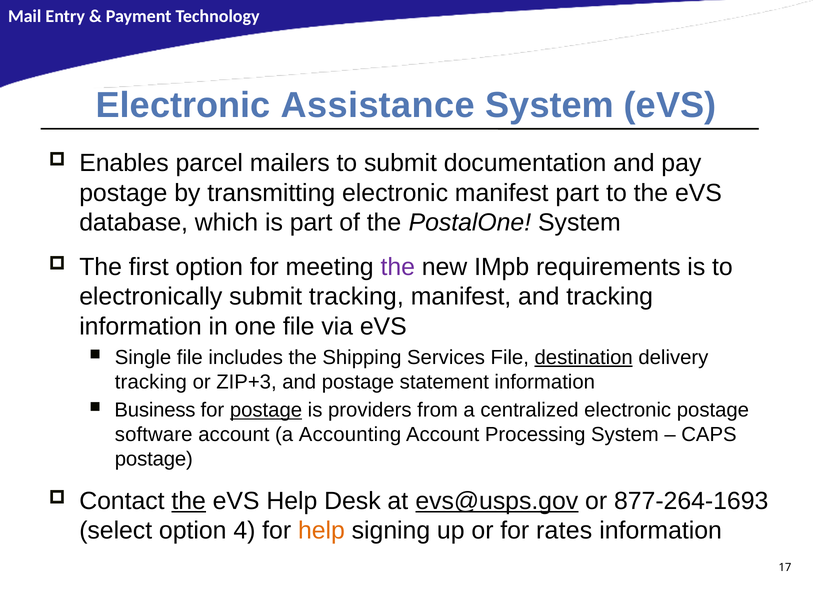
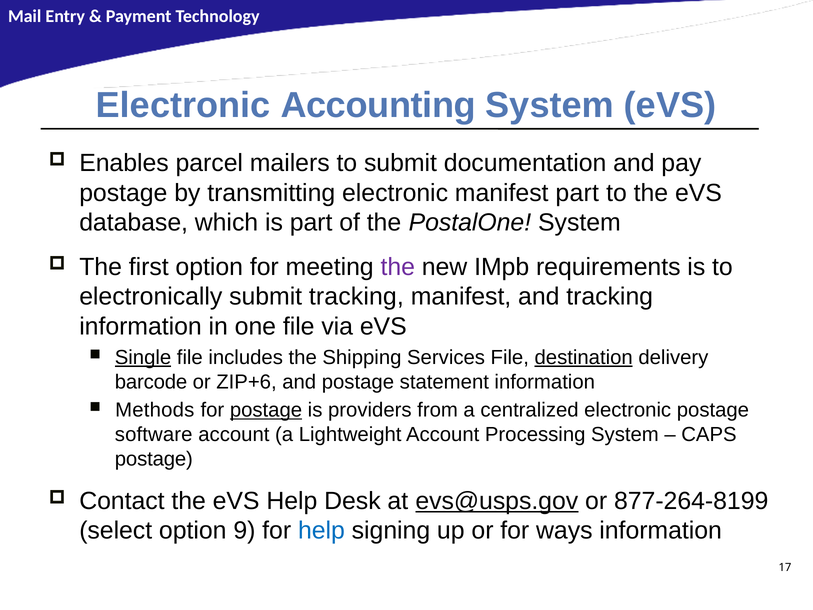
Assistance: Assistance -> Accounting (378, 105)
Single underline: none -> present (143, 357)
tracking: tracking -> barcode (151, 382)
ZIP+3: ZIP+3 -> ZIP+6 (247, 382)
Business: Business -> Methods (155, 410)
Accounting: Accounting -> Lightweight (350, 434)
the underline: present -> none (189, 501)
877-264-1693: 877-264-1693 -> 877-264-8199 (691, 501)
4: 4 -> 9 (244, 531)
help colour: orange -> blue (321, 531)
rates: rates -> ways (564, 531)
